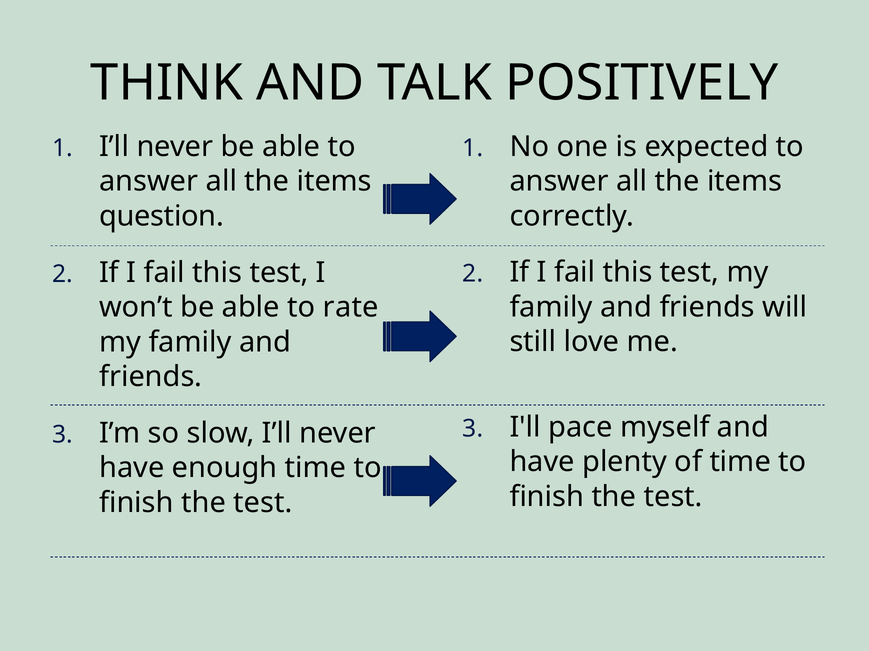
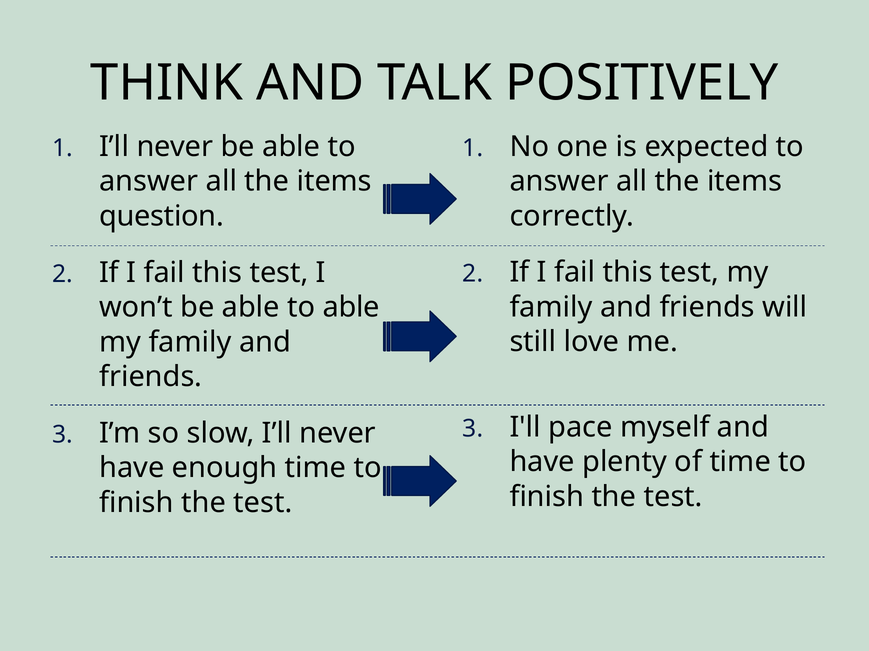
to rate: rate -> able (351, 308)
